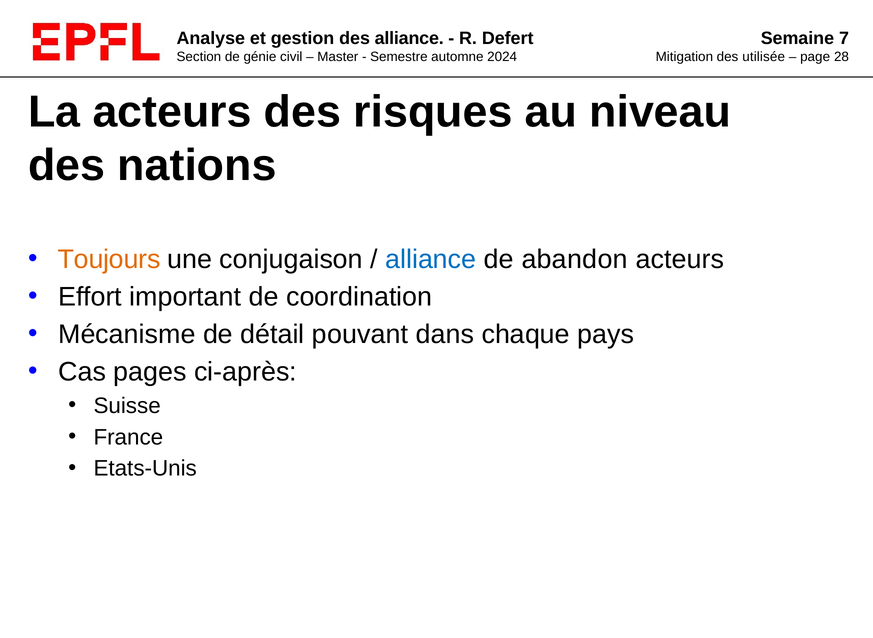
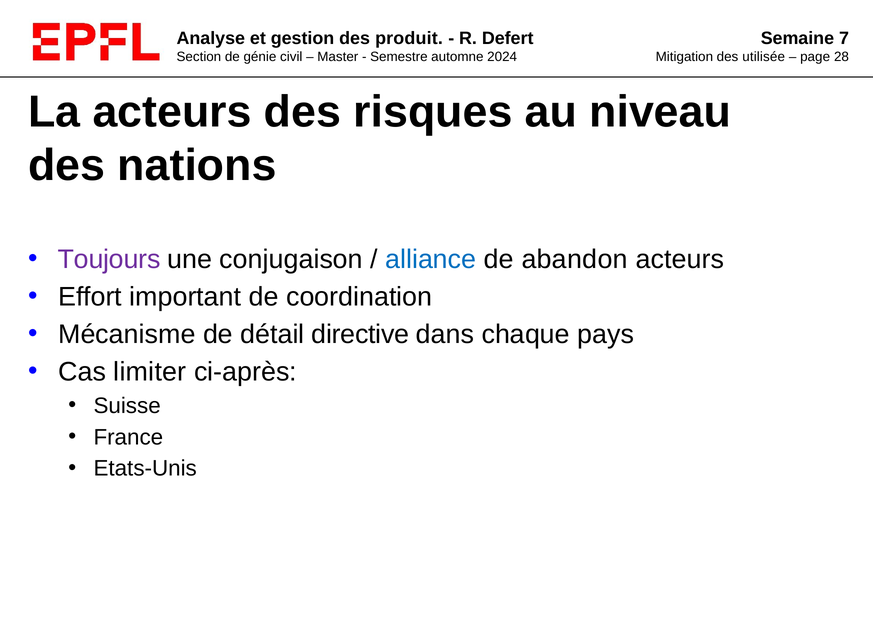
des alliance: alliance -> produit (409, 38)
Toujours colour: orange -> purple (109, 259)
pouvant: pouvant -> directive (360, 334)
pages: pages -> limiter (150, 372)
